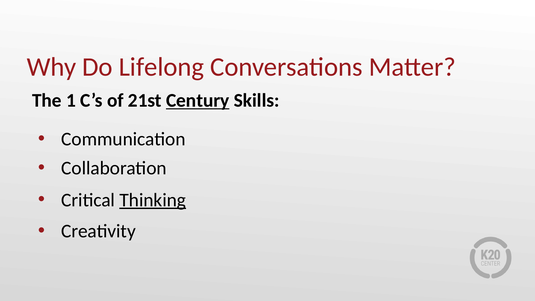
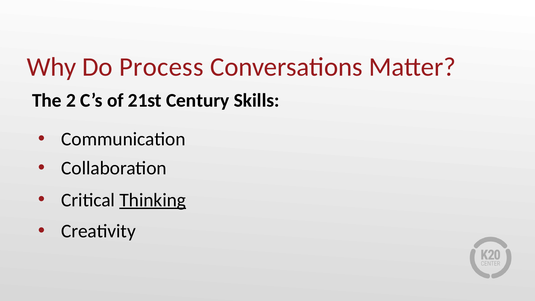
Lifelong: Lifelong -> Process (161, 67)
1: 1 -> 2 (71, 101)
Century underline: present -> none (198, 101)
